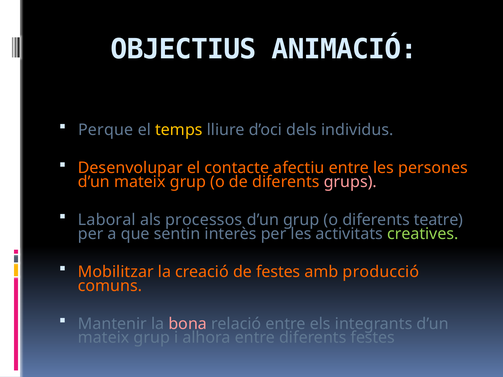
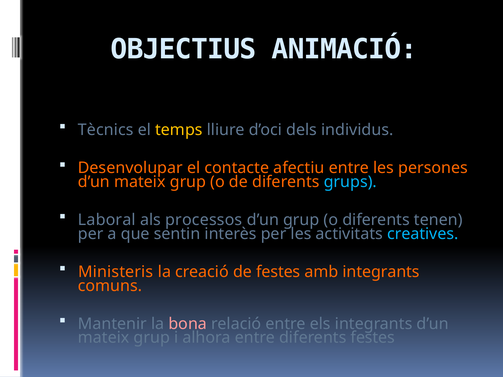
Perque: Perque -> Tècnics (106, 130)
grups colour: pink -> light blue (350, 182)
teatre: teatre -> tenen (438, 220)
creatives colour: light green -> light blue (423, 234)
Mobilitzar: Mobilitzar -> Ministeris (116, 272)
amb producció: producció -> integrants (381, 272)
